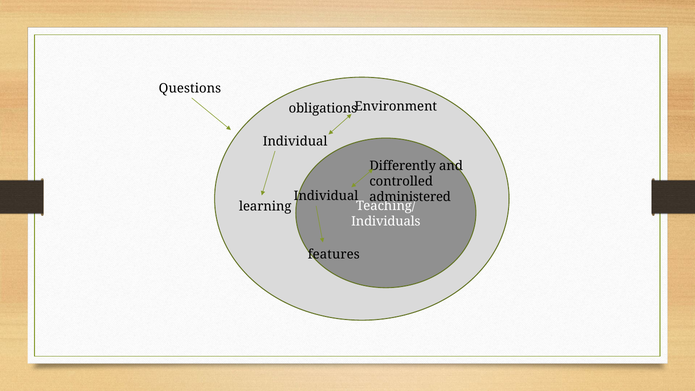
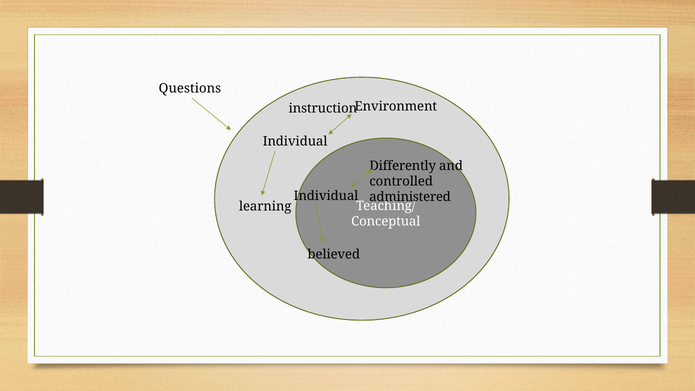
obligations: obligations -> instruction (323, 108)
Individuals: Individuals -> Conceptual (386, 222)
features: features -> believed (334, 254)
